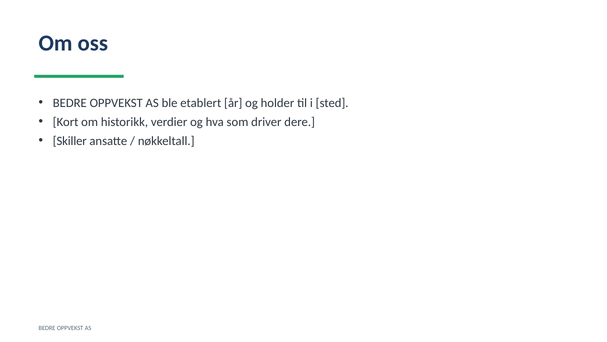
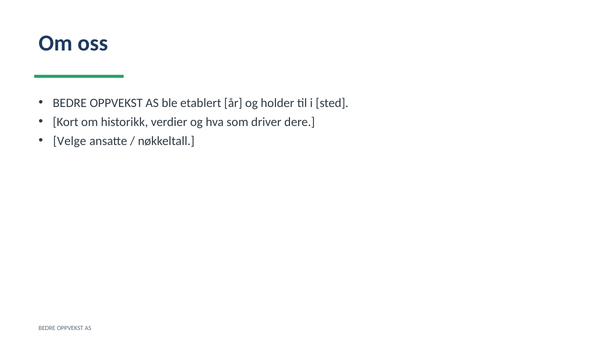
Skiller: Skiller -> Velge (70, 141)
